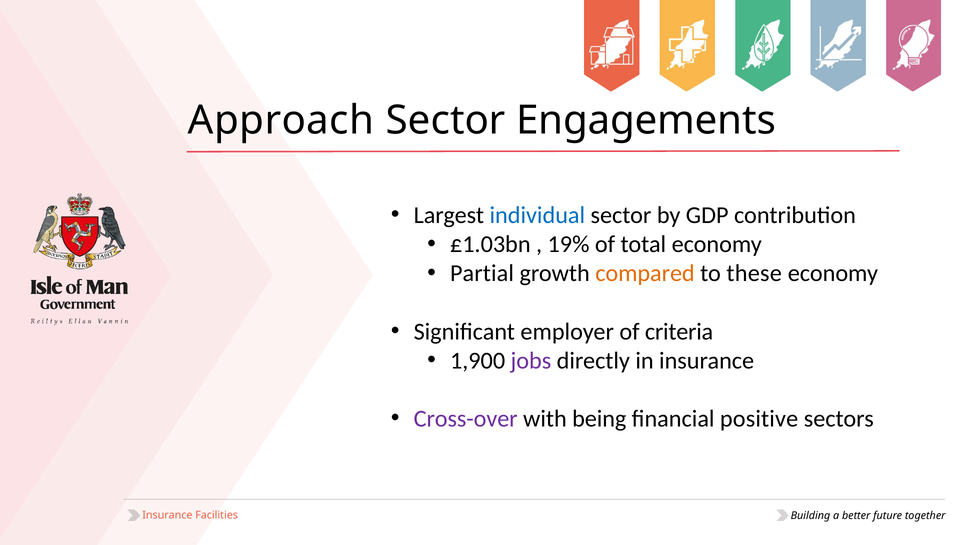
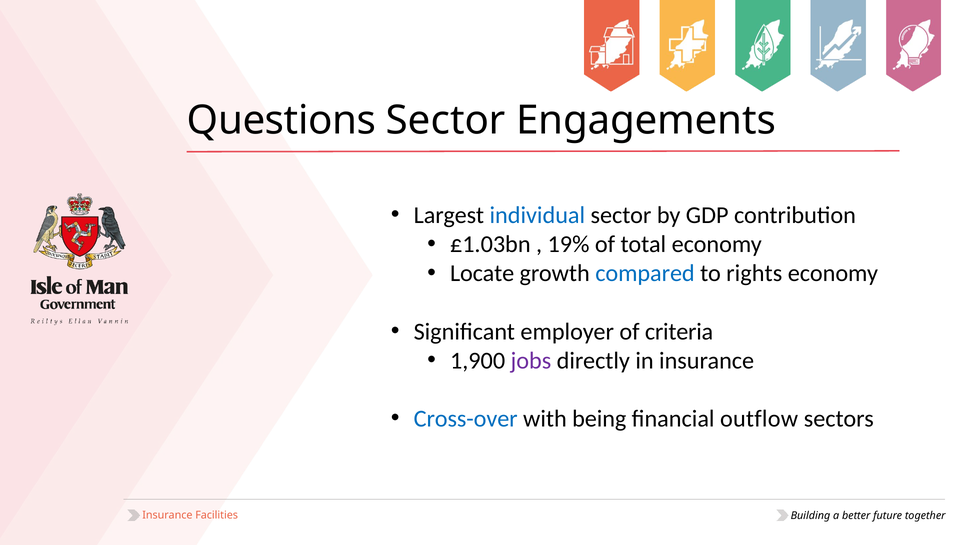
Approach: Approach -> Questions (281, 120)
Partial: Partial -> Locate (482, 273)
compared colour: orange -> blue (645, 273)
these: these -> rights (754, 273)
Cross-over colour: purple -> blue (466, 419)
positive: positive -> outflow (759, 419)
